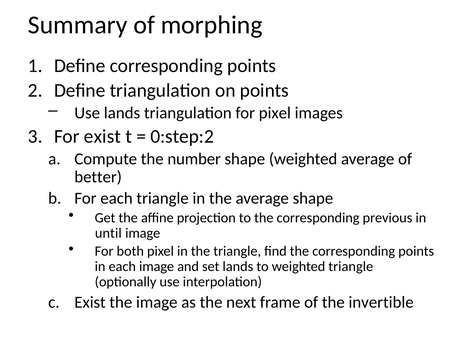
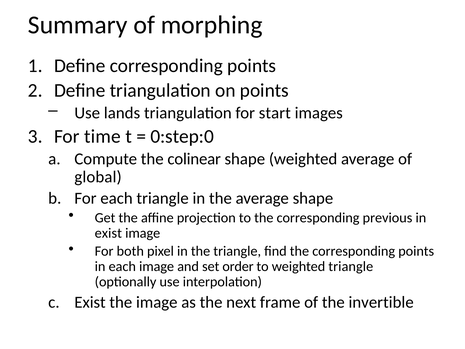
for pixel: pixel -> start (275, 113)
For exist: exist -> time (102, 136)
0:step:2: 0:step:2 -> 0:step:0 (182, 136)
number: number -> colinear (194, 159)
better: better -> global (98, 177)
until: until -> exist (108, 233)
set lands: lands -> order (238, 266)
